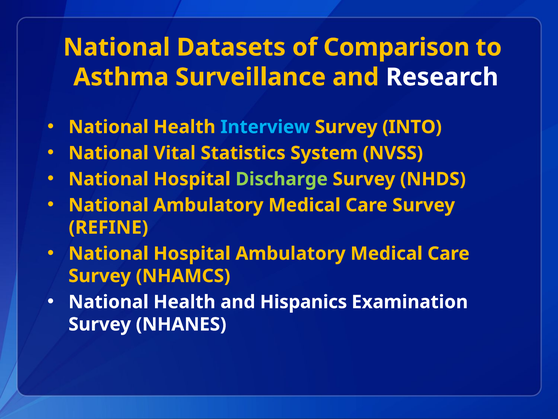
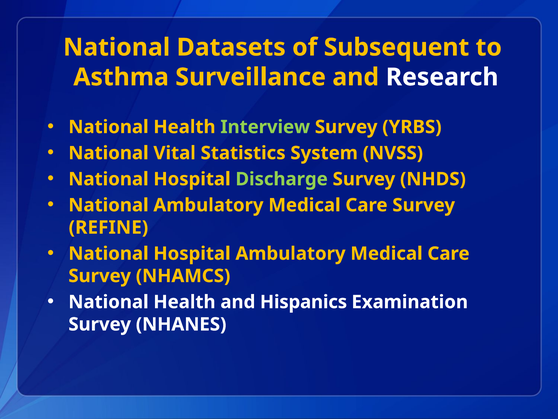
Comparison: Comparison -> Subsequent (396, 47)
Interview colour: light blue -> light green (265, 127)
INTO: INTO -> YRBS (412, 127)
